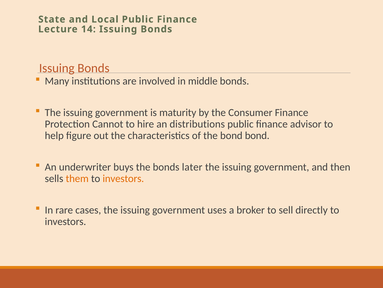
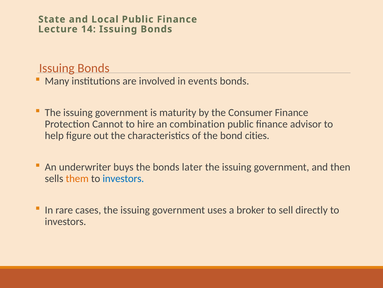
middle: middle -> events (203, 81)
distributions: distributions -> combination (197, 124)
bond bond: bond -> cities (257, 135)
investors colour: orange -> blue (123, 178)
